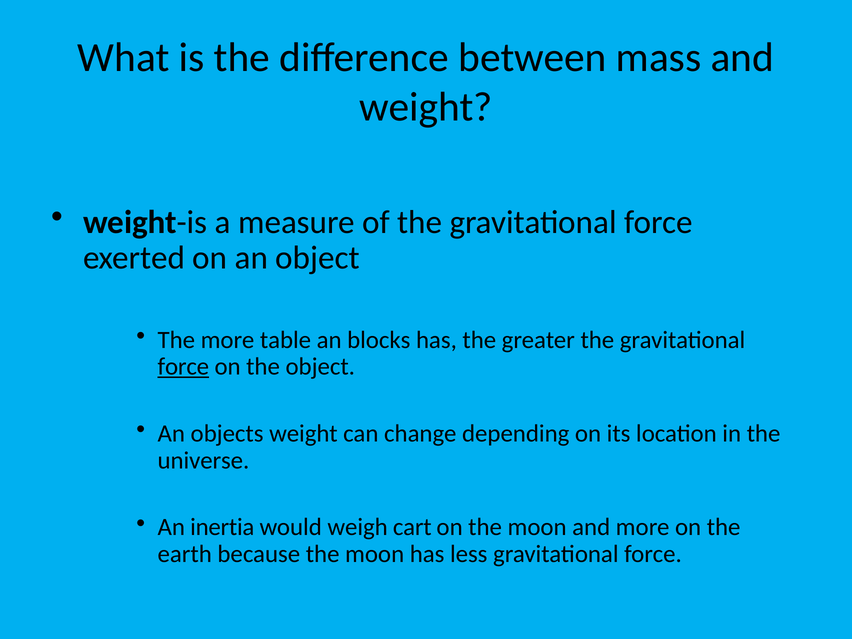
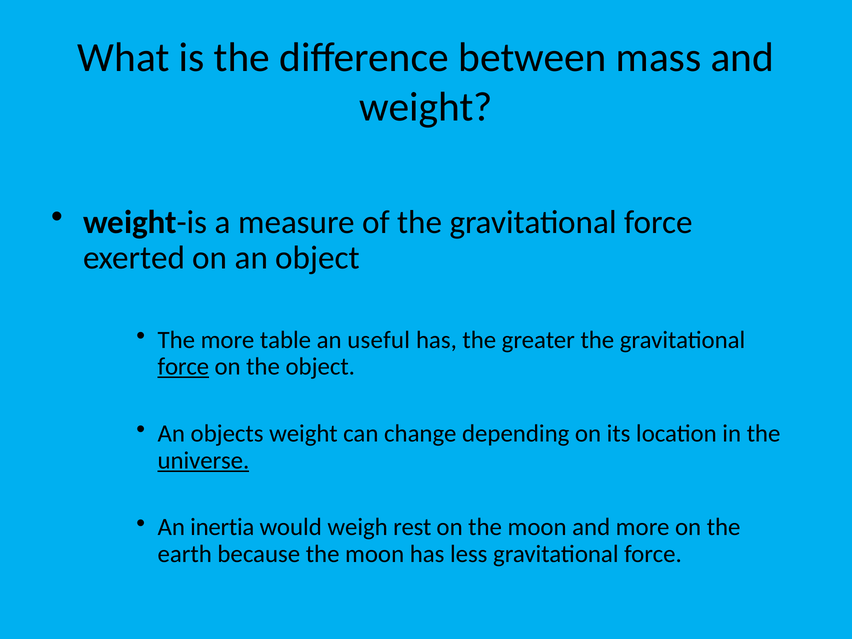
blocks: blocks -> useful (379, 340)
universe underline: none -> present (203, 460)
cart: cart -> rest (412, 527)
